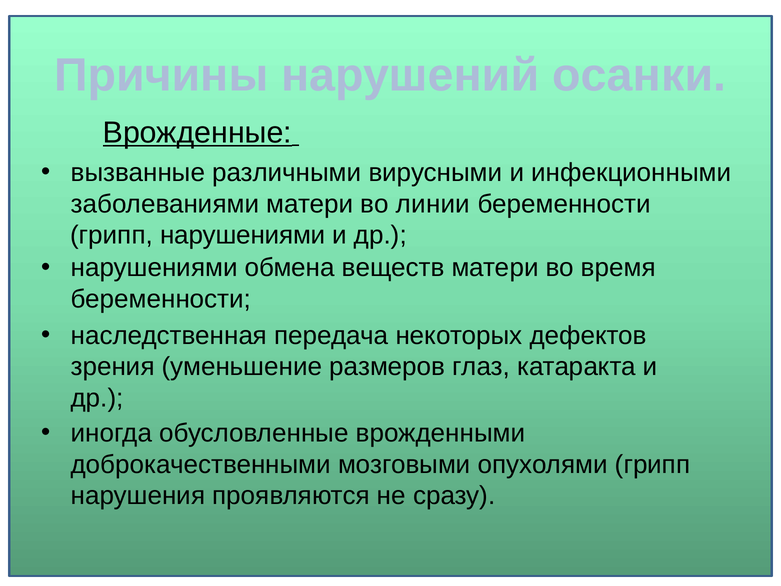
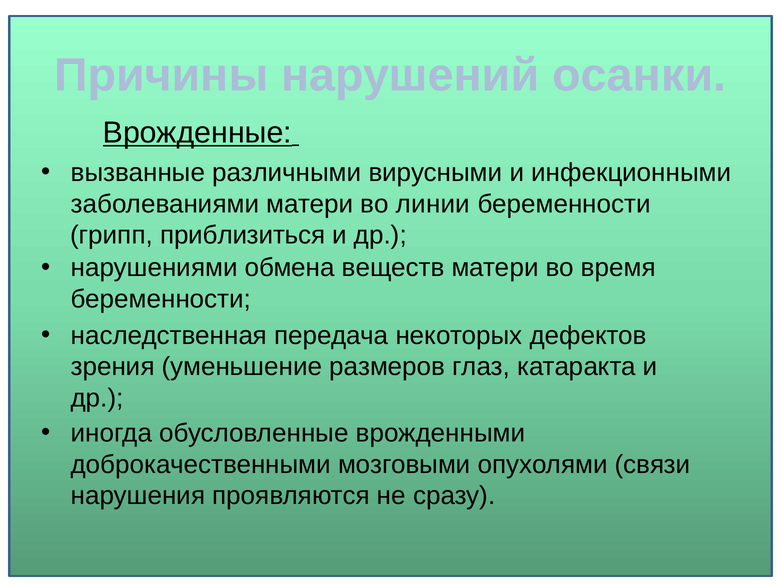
грипп нарушениями: нарушениями -> приблизиться (243, 235)
опухолями грипп: грипп -> связи (653, 464)
